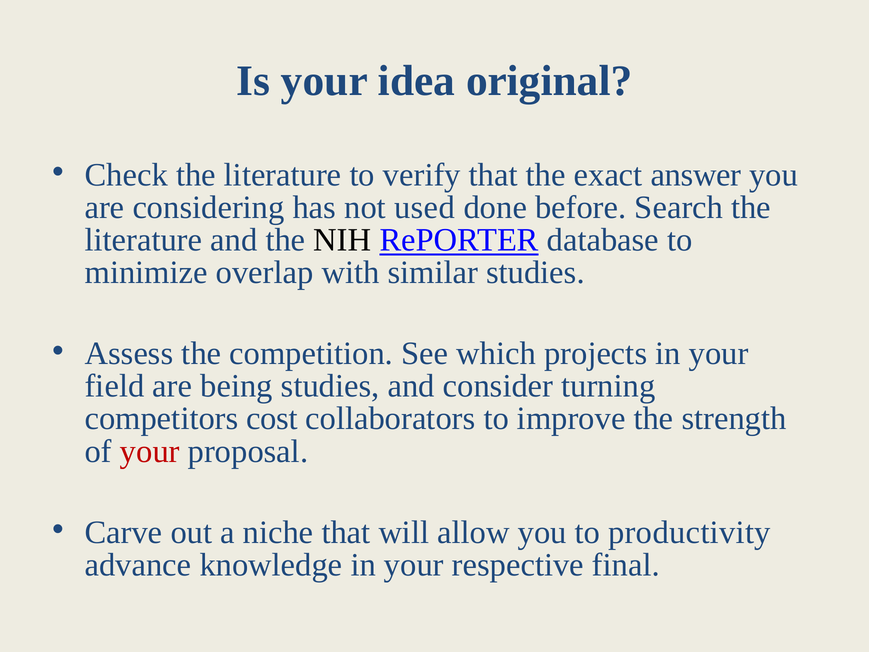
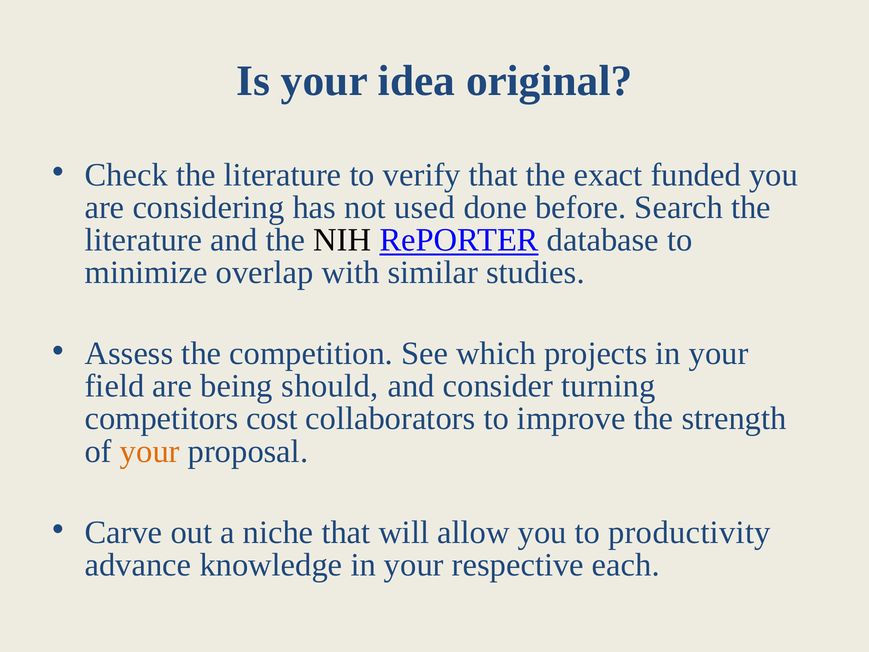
answer: answer -> funded (696, 175)
being studies: studies -> should (330, 386)
your colour: red -> orange (150, 451)
final: final -> each (626, 565)
